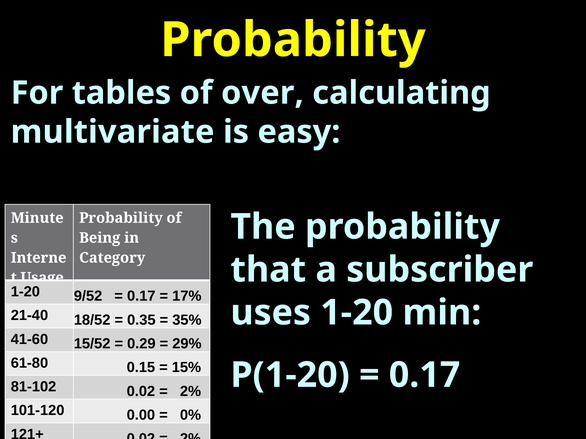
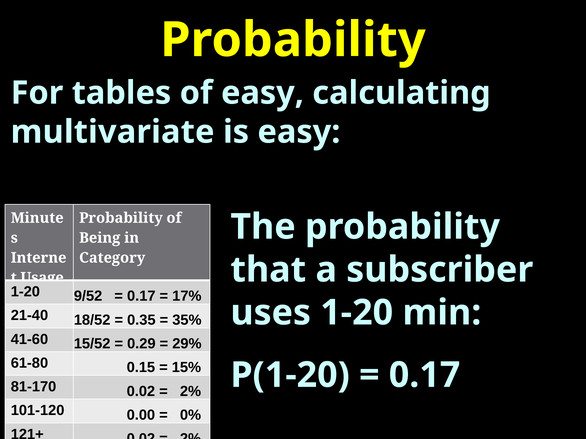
of over: over -> easy (263, 93)
81-102: 81-102 -> 81-170 (34, 387)
